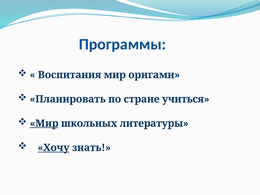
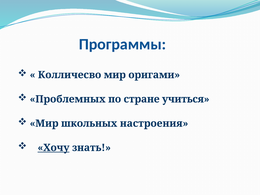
Воспитания: Воспитания -> Колличесво (70, 75)
Планировать: Планировать -> Проблемных (68, 99)
Мир underline: present -> none (44, 123)
литературы: литературы -> настроения (154, 123)
